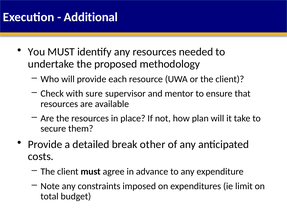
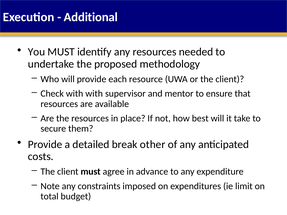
with sure: sure -> with (94, 94)
plan: plan -> best (200, 118)
